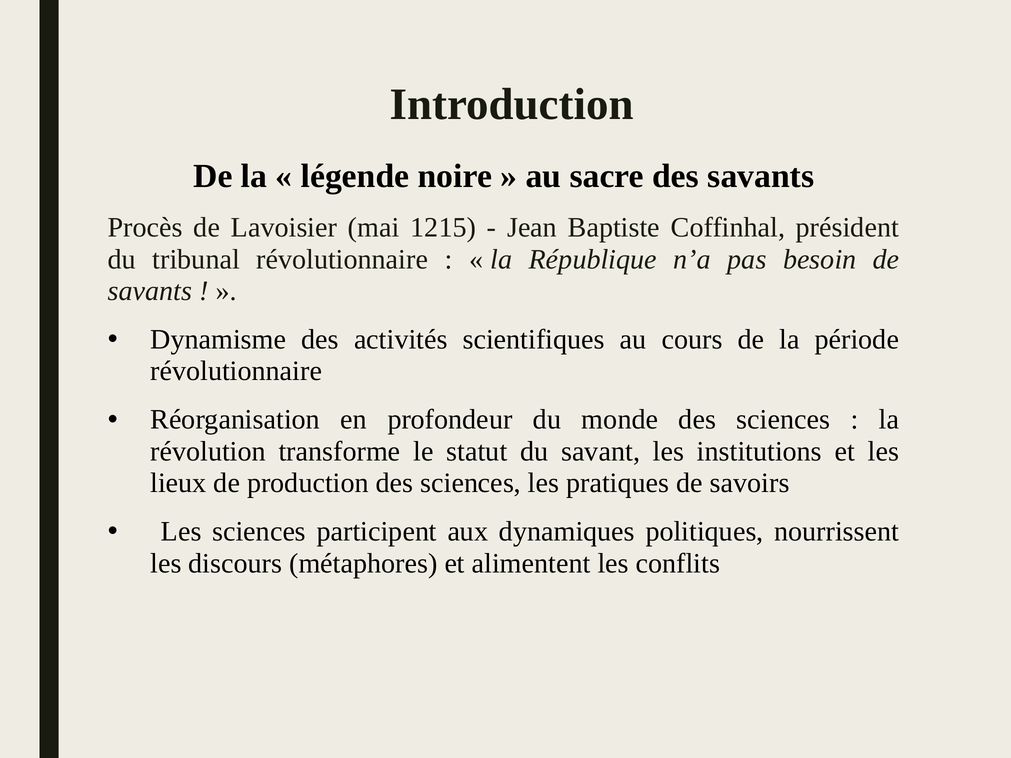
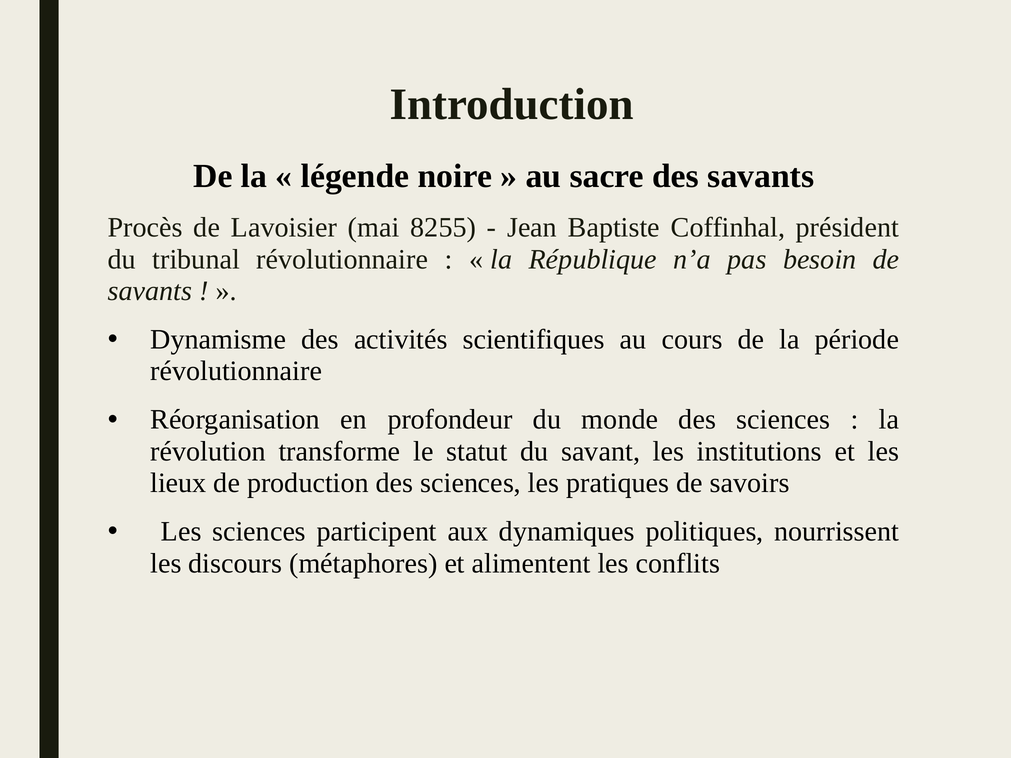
1215: 1215 -> 8255 (443, 228)
